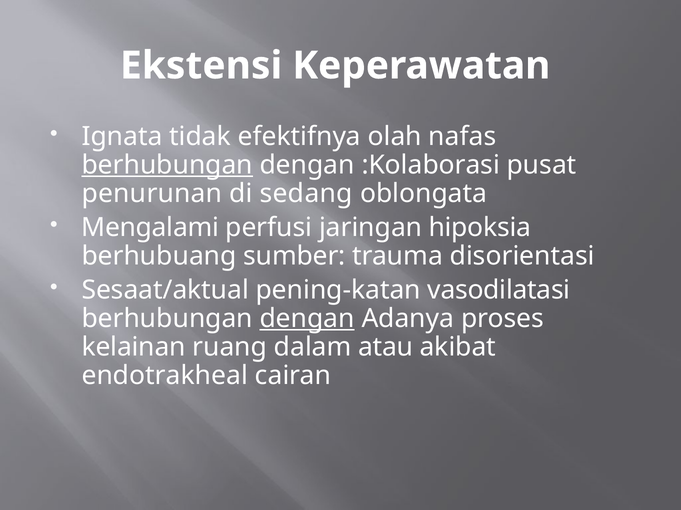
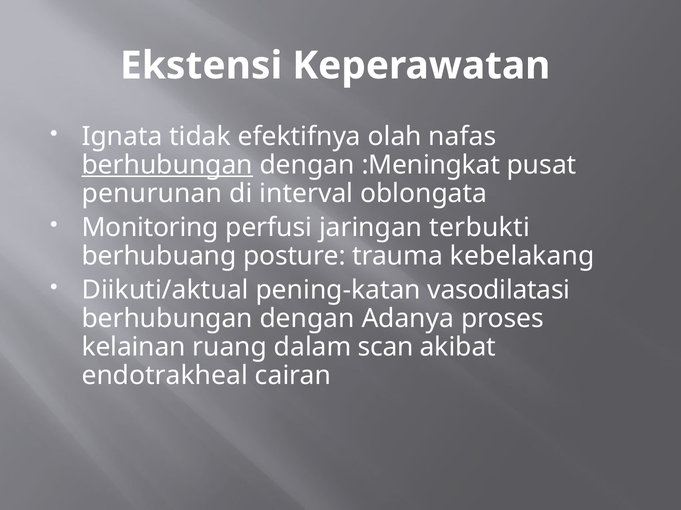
:Kolaborasi: :Kolaborasi -> :Meningkat (431, 165)
sedang: sedang -> interval (306, 194)
Mengalami: Mengalami -> Monitoring (150, 228)
hipoksia: hipoksia -> terbukti (480, 228)
sumber: sumber -> posture (294, 256)
disorientasi: disorientasi -> kebelakang (522, 256)
Sesaat/aktual: Sesaat/aktual -> Diikuti/aktual (165, 290)
dengan underline: present -> none (307, 319)
atau: atau -> scan (386, 348)
